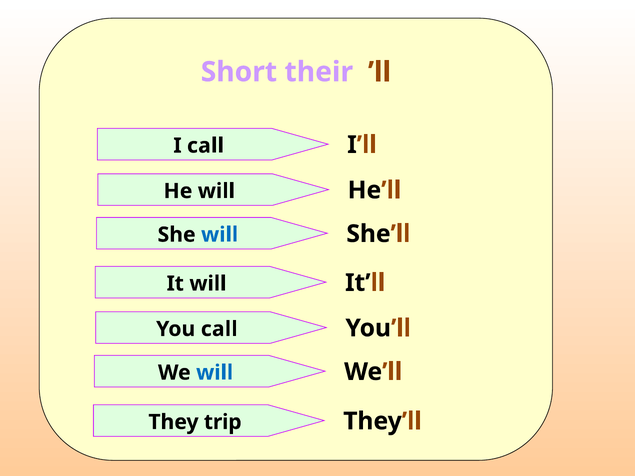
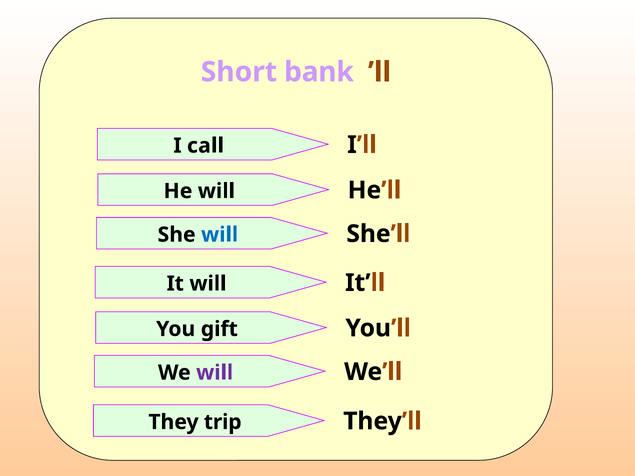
their: their -> bank (319, 72)
You call: call -> gift (219, 329)
will colour: blue -> purple (215, 373)
